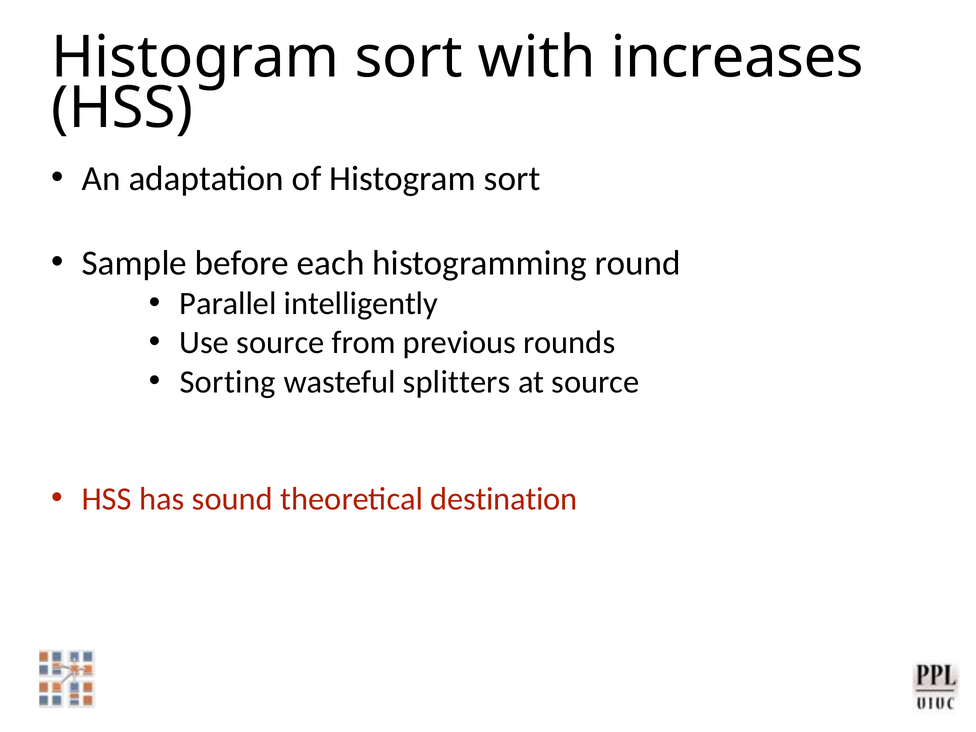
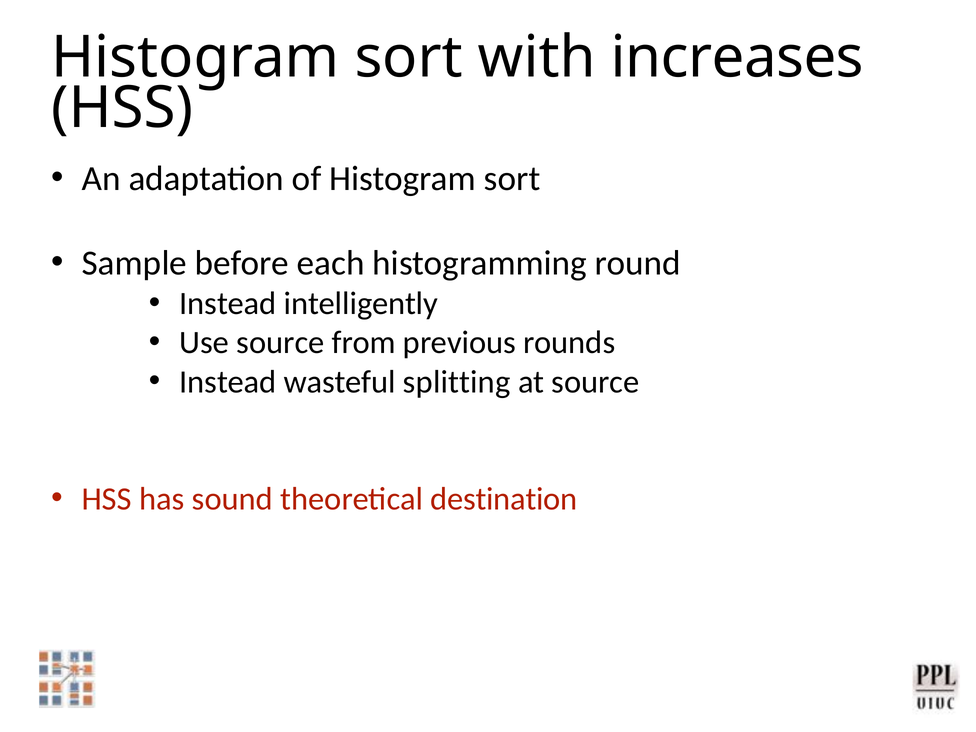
Parallel: Parallel -> Instead (228, 304)
Sorting: Sorting -> Instead (228, 382)
splitters: splitters -> splitting (457, 382)
